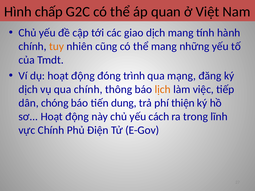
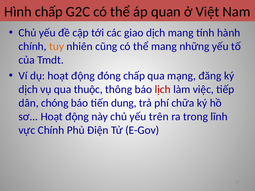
đóng trình: trình -> chấp (134, 76)
qua chính: chính -> thuộc (88, 90)
lịch colour: orange -> red (163, 90)
thiện: thiện -> chữa (183, 103)
cách: cách -> trên (159, 117)
